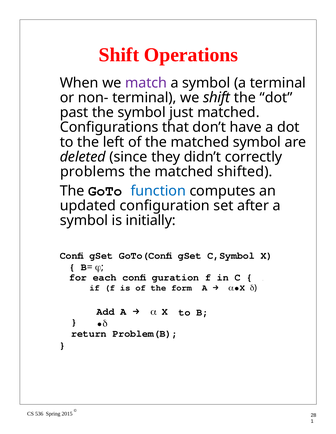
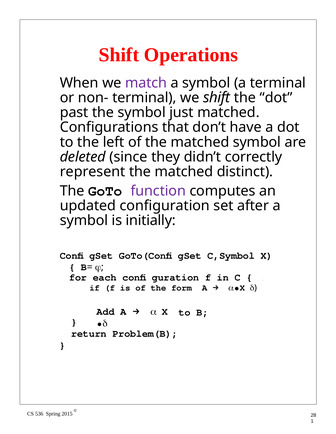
problems: problems -> represent (93, 172)
shifted: shifted -> distinct (245, 172)
function colour: blue -> purple (158, 191)
